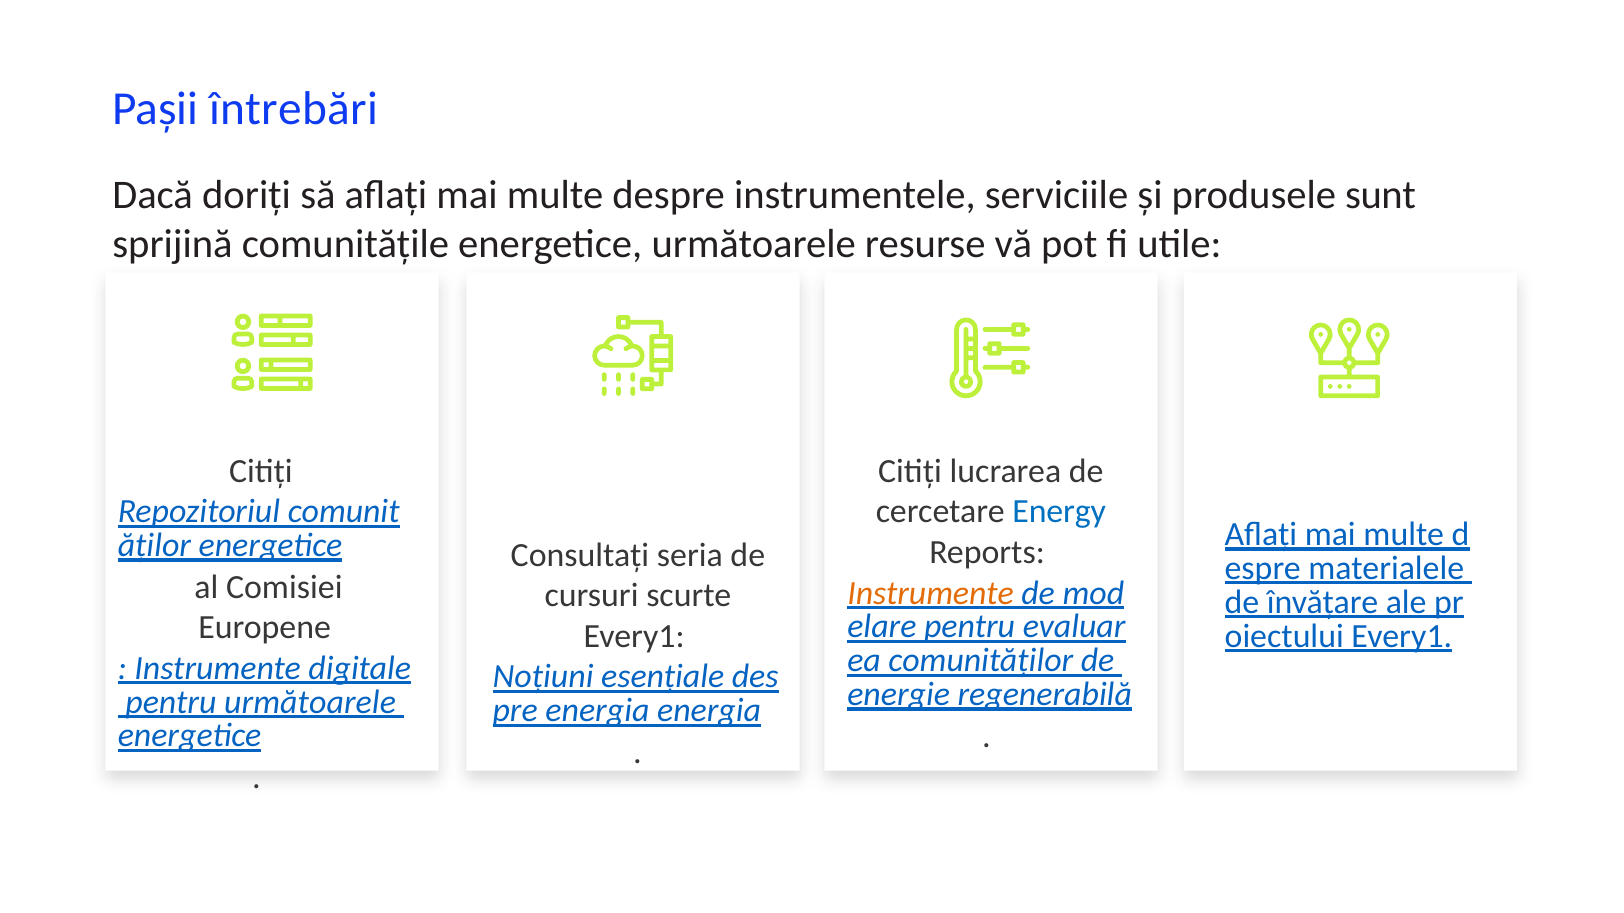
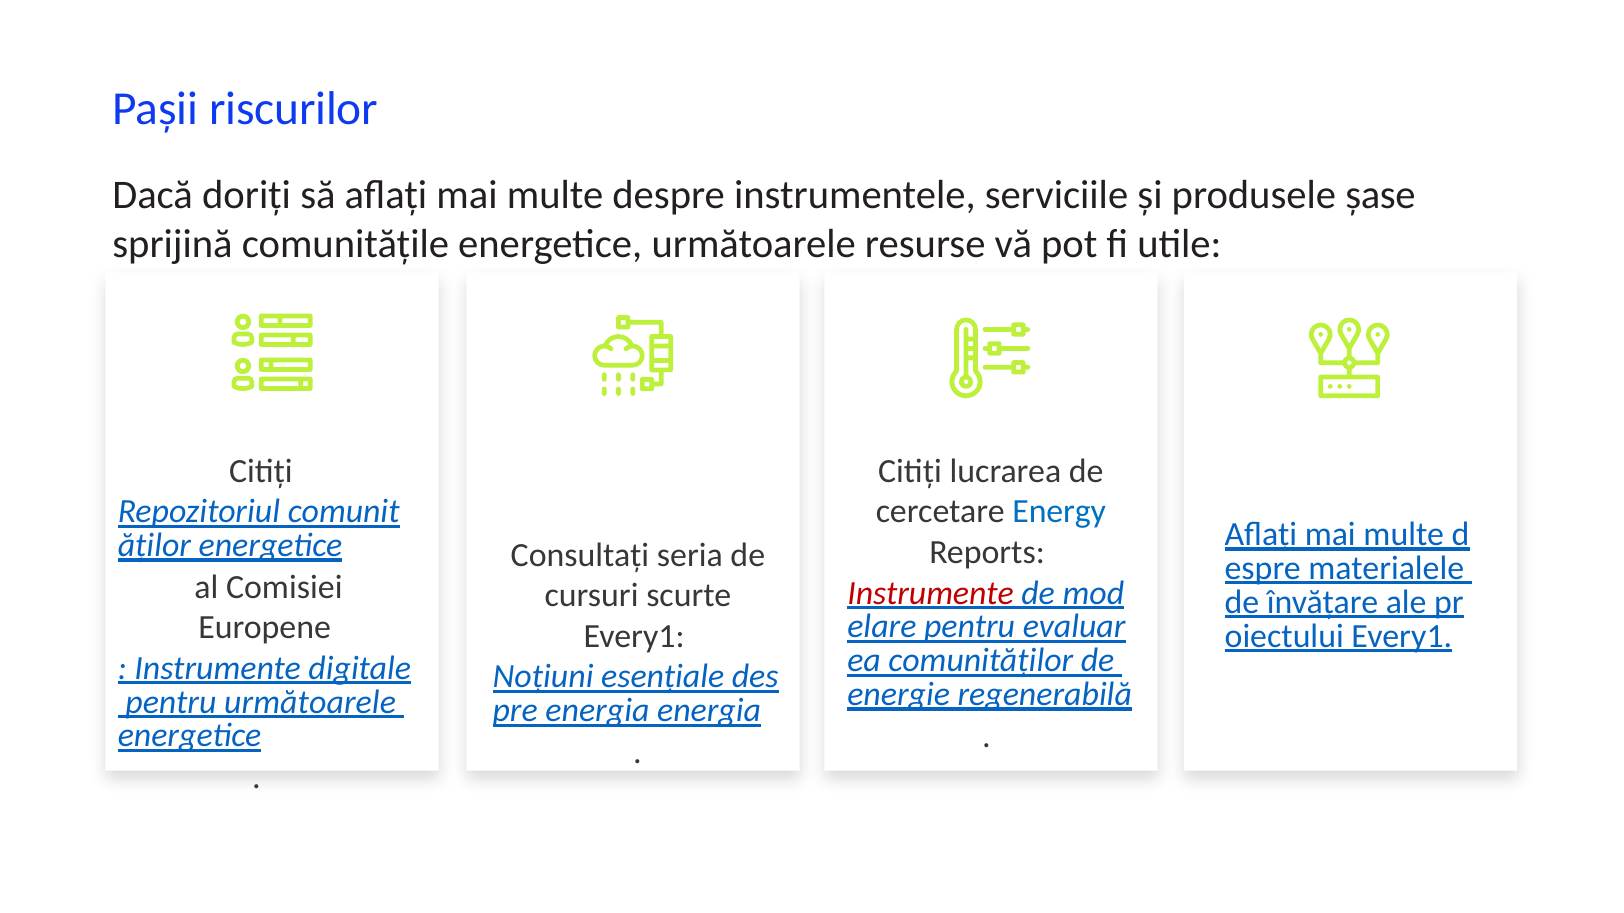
întrebări: întrebări -> riscurilor (294, 109)
sunt: sunt -> șase (1381, 195)
Instrumente colour: orange -> red (931, 593)
